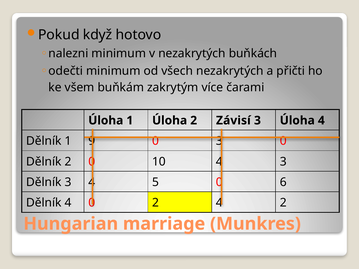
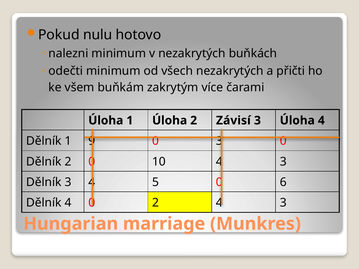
když: když -> nulu (98, 35)
2: 2 -> 3 (283, 203)
